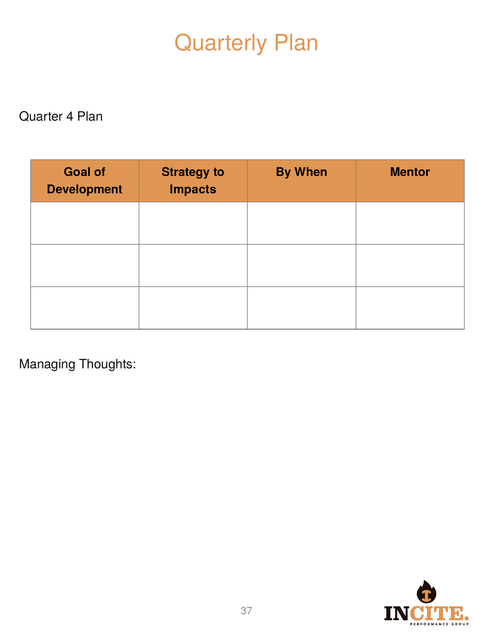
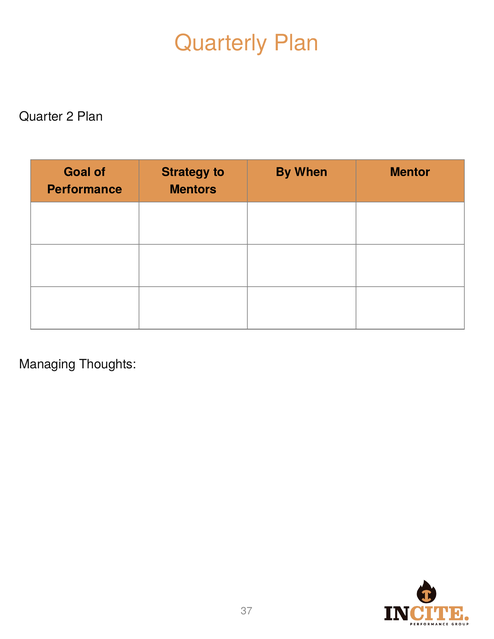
4: 4 -> 2 (70, 117)
Development: Development -> Performance (85, 190)
Impacts: Impacts -> Mentors (193, 190)
